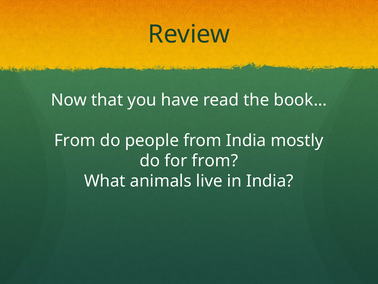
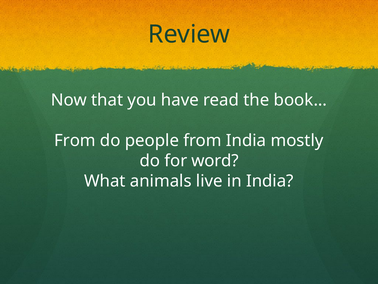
for from: from -> word (215, 161)
